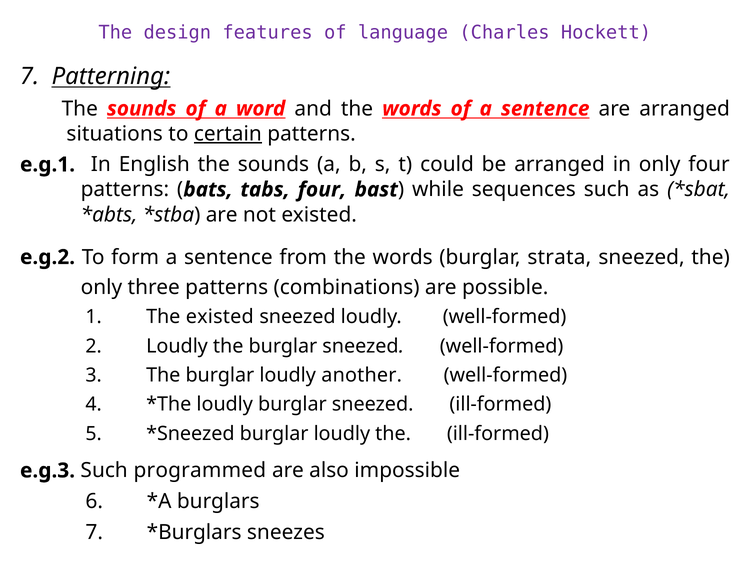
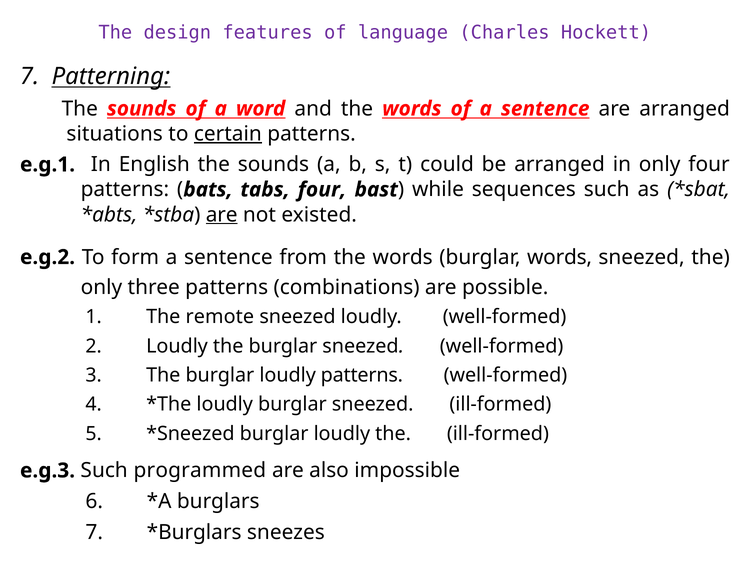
are underline: none -> present (222, 214)
burglar strata: strata -> words (560, 257)
The existed: existed -> remote (220, 317)
loudly another: another -> patterns (362, 375)
